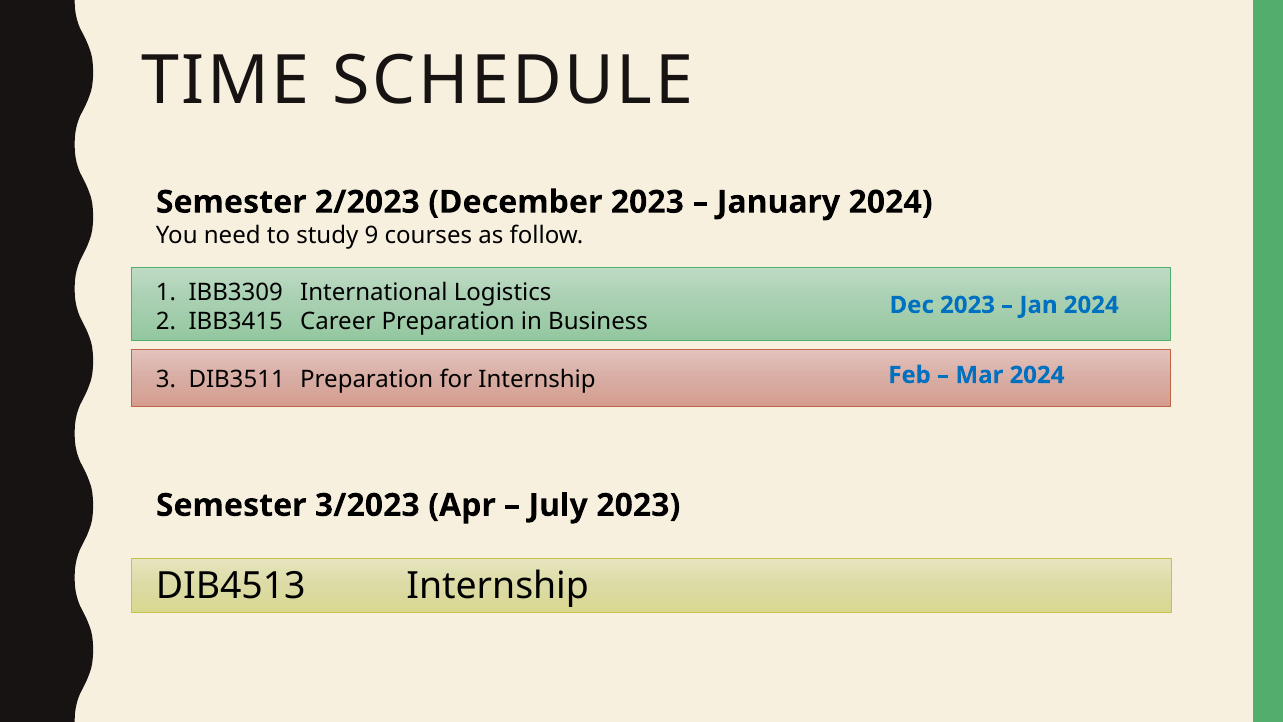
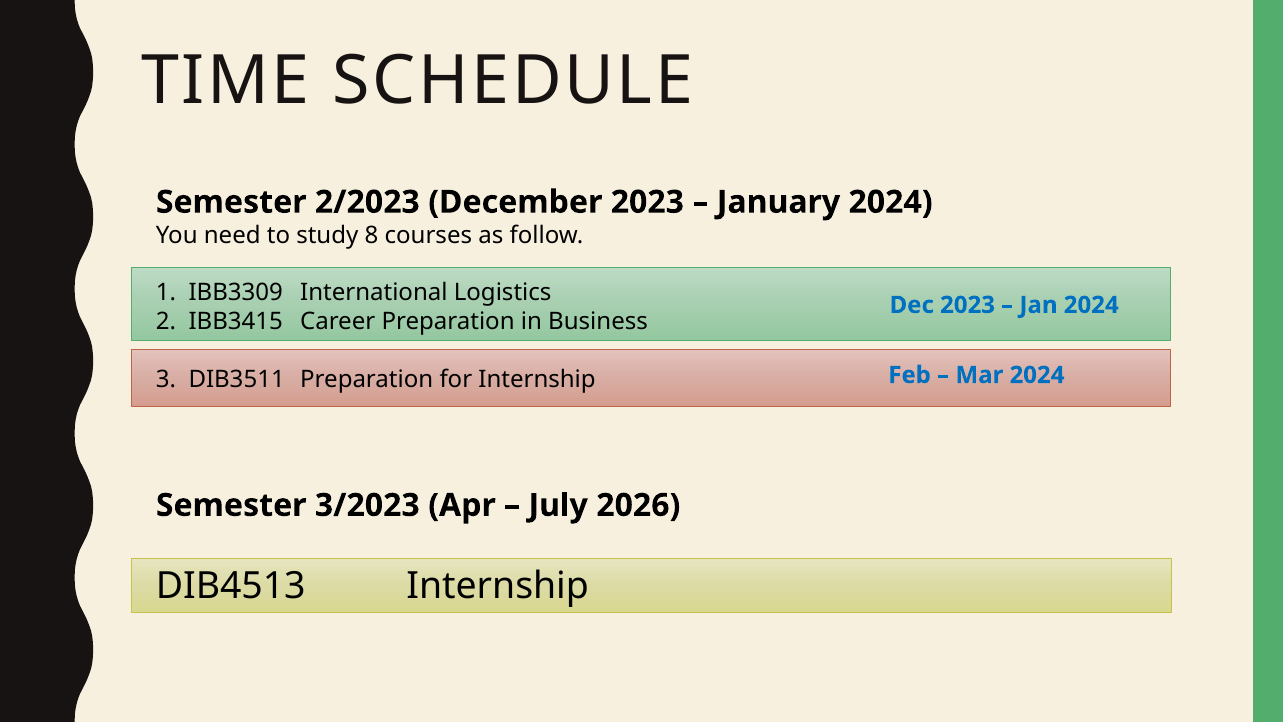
9: 9 -> 8 (372, 235)
July 2023: 2023 -> 2026 (638, 505)
